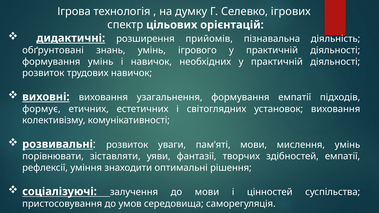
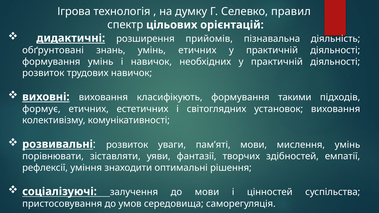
ігрових: ігрових -> правил (291, 12)
умінь ігрового: ігрового -> етичних (197, 50)
узагальнення: узагальнення -> класифікують (170, 97)
формування емпатії: емпатії -> такими (295, 97)
